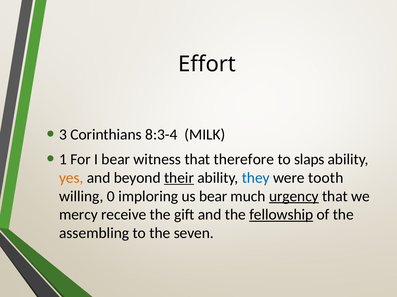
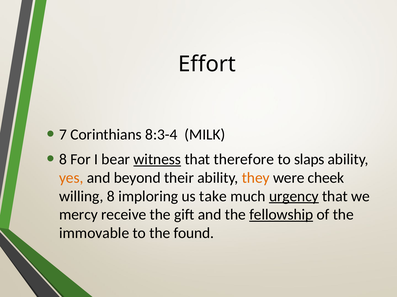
3: 3 -> 7 (63, 135)
1: 1 -> 8 (63, 160)
witness underline: none -> present (157, 160)
their underline: present -> none (179, 178)
they colour: blue -> orange (256, 178)
tooth: tooth -> cheek (326, 178)
willing 0: 0 -> 8 (111, 197)
us bear: bear -> take (213, 197)
assembling: assembling -> immovable (94, 234)
seven: seven -> found (194, 234)
